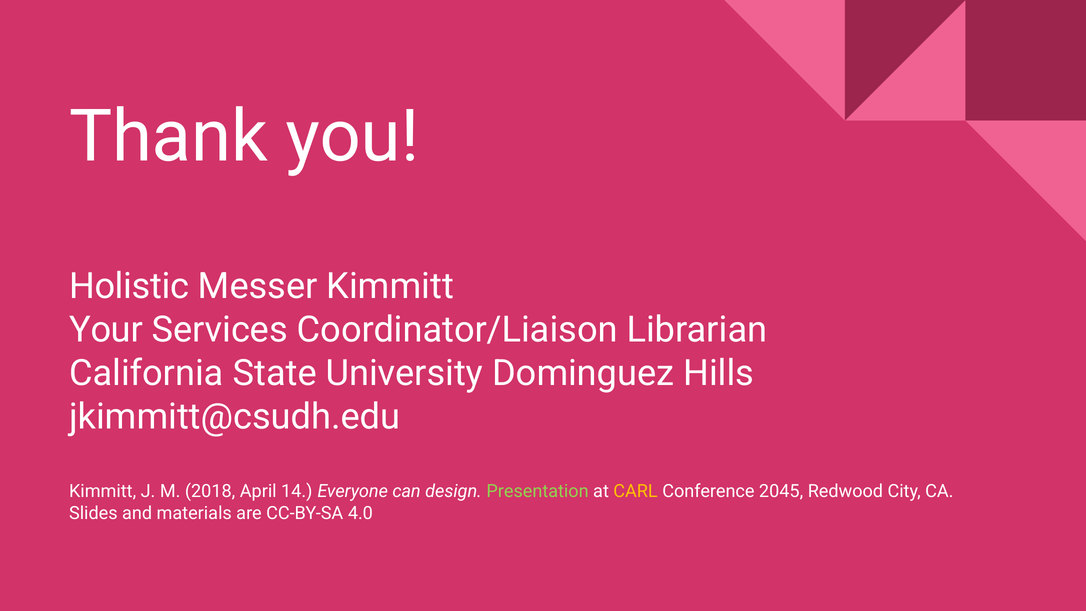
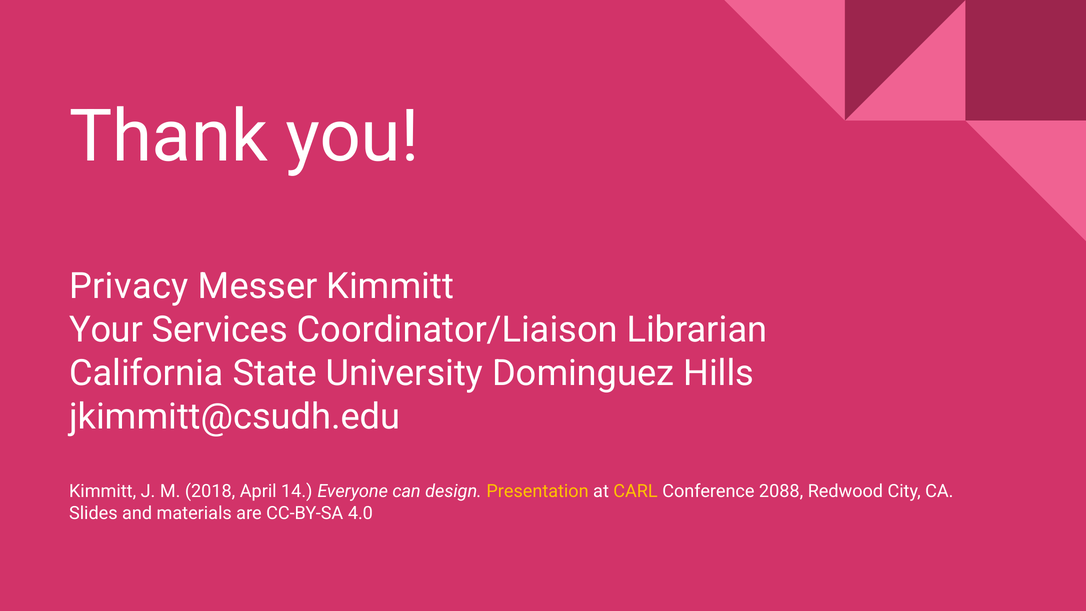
Holistic: Holistic -> Privacy (129, 286)
Presentation colour: light green -> yellow (538, 491)
2045: 2045 -> 2088 (781, 491)
